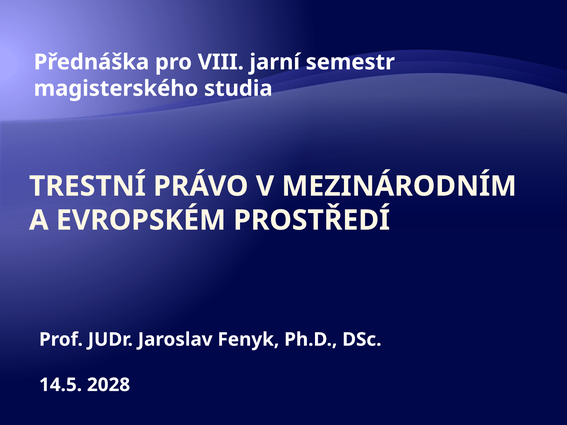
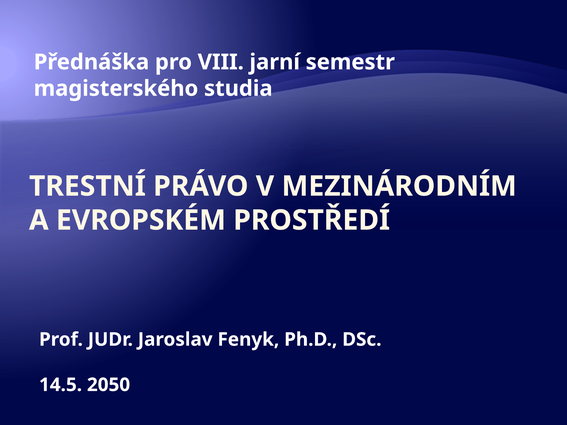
2028: 2028 -> 2050 (109, 385)
